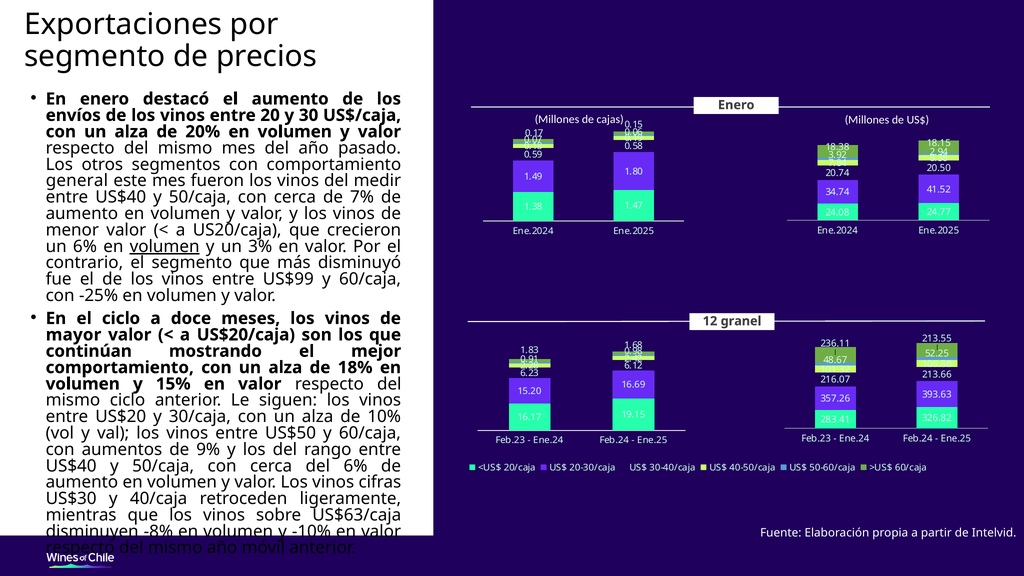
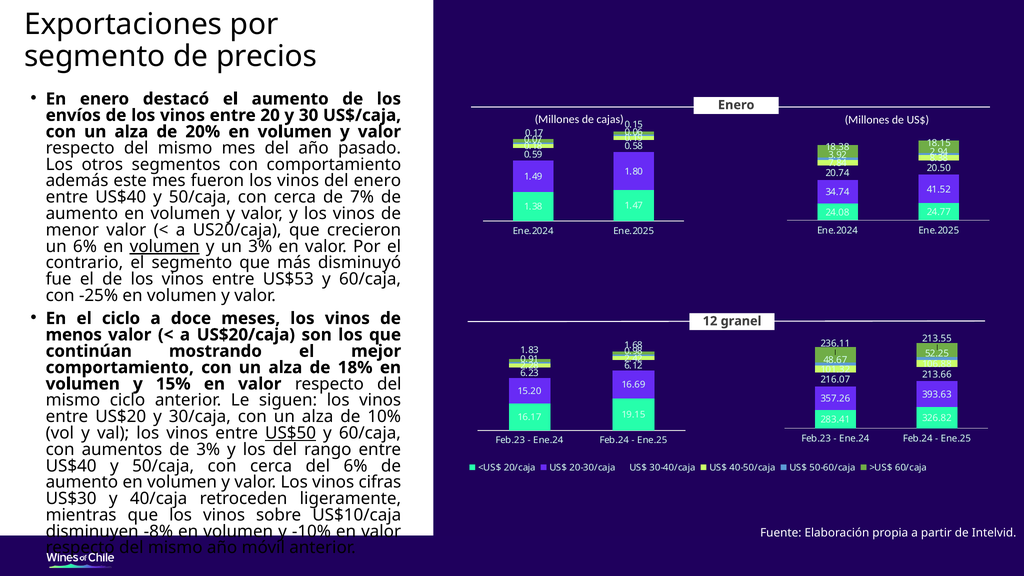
general: general -> además (77, 181)
del medir: medir -> enero (377, 181)
US$99: US$99 -> US$53 (288, 279)
mayor: mayor -> menos (74, 335)
US$50 underline: none -> present (291, 433)
de 9%: 9% -> 3% (208, 449)
US$63/caja: US$63/caja -> US$10/caja (357, 515)
